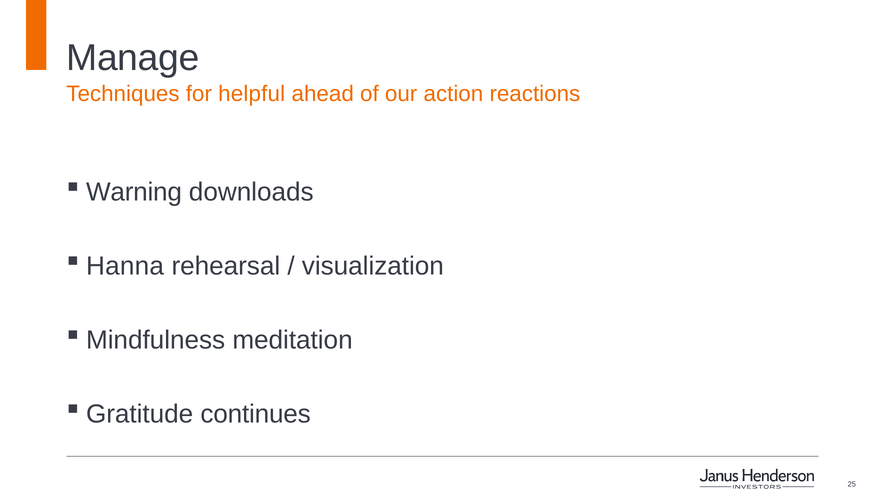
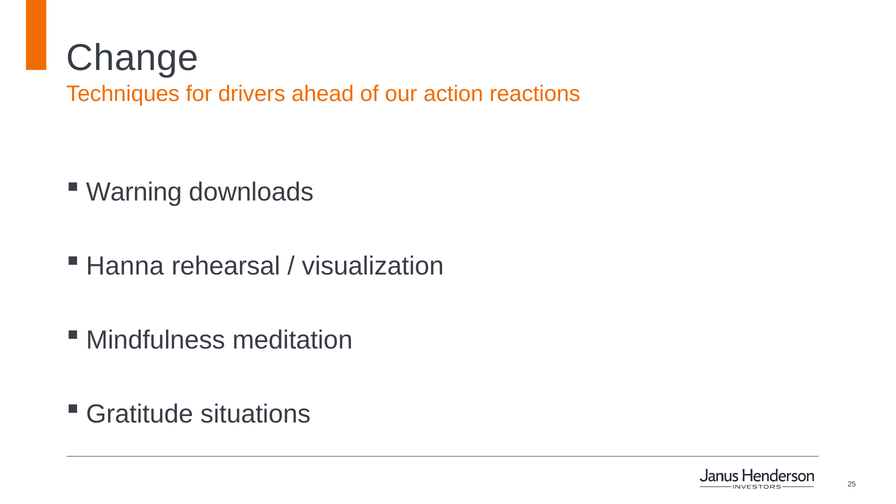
Manage: Manage -> Change (132, 58)
helpful: helpful -> drivers (252, 94)
continues: continues -> situations (256, 414)
